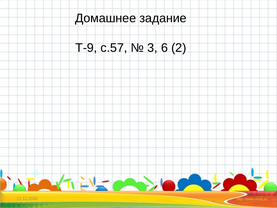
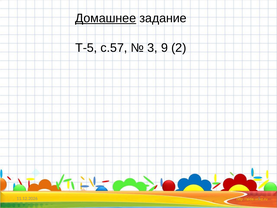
Домашнее underline: none -> present (106, 18)
Т-9: Т-9 -> Т-5 (86, 48)
6: 6 -> 9 (164, 48)
